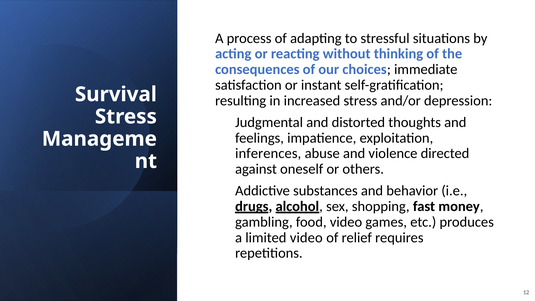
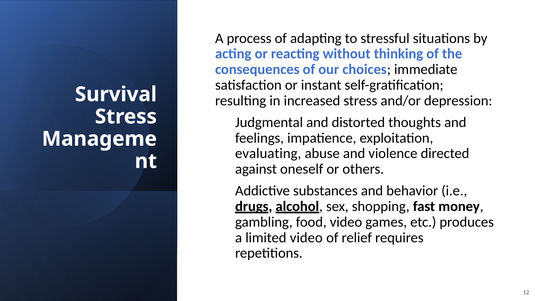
inferences: inferences -> evaluating (268, 154)
